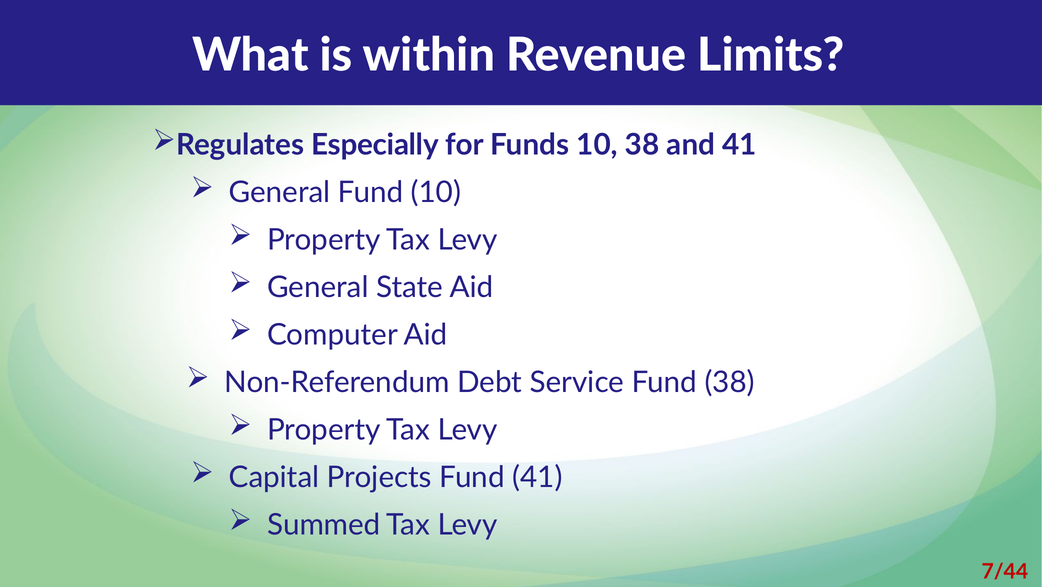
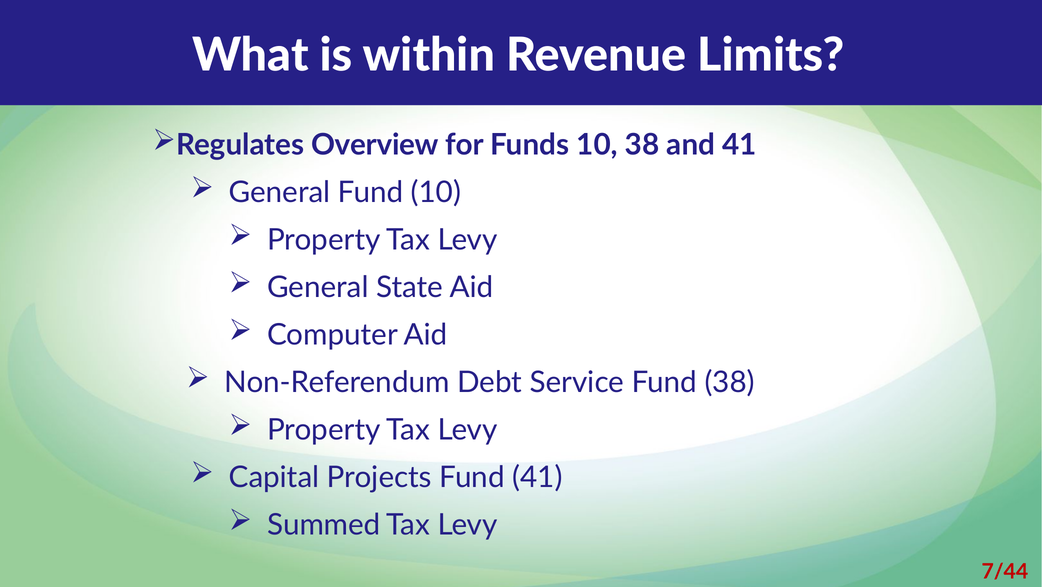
Especially: Especially -> Overview (375, 145)
